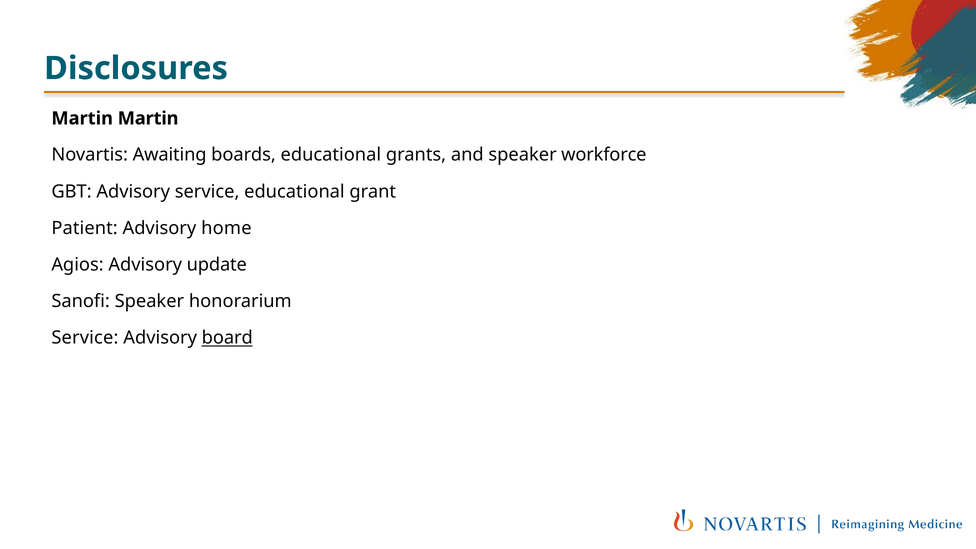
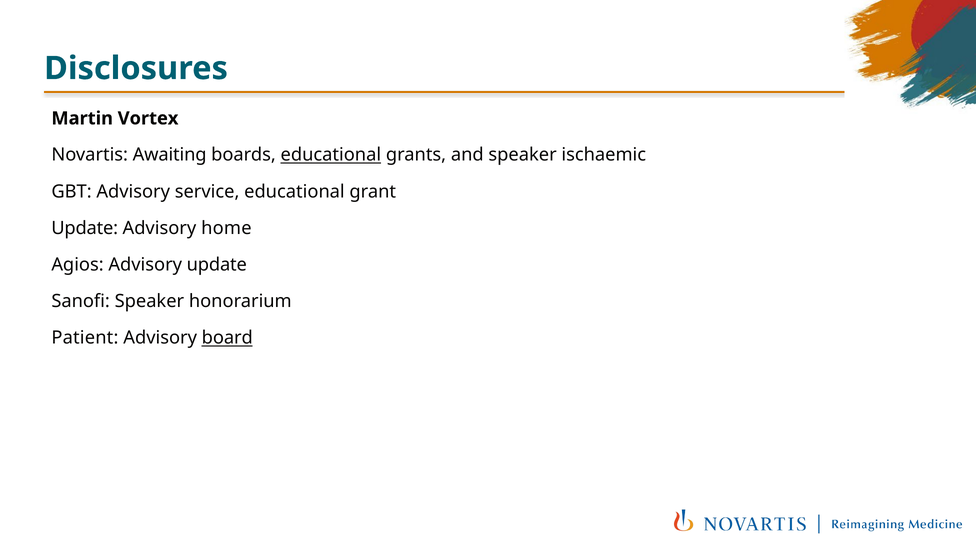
Martin Martin: Martin -> Vortex (148, 118)
educational underline: none -> present (331, 155)
workforce: workforce -> ischaemic (604, 155)
Patient: Patient -> Update (85, 228)
Service: Service -> Patient (85, 338)
